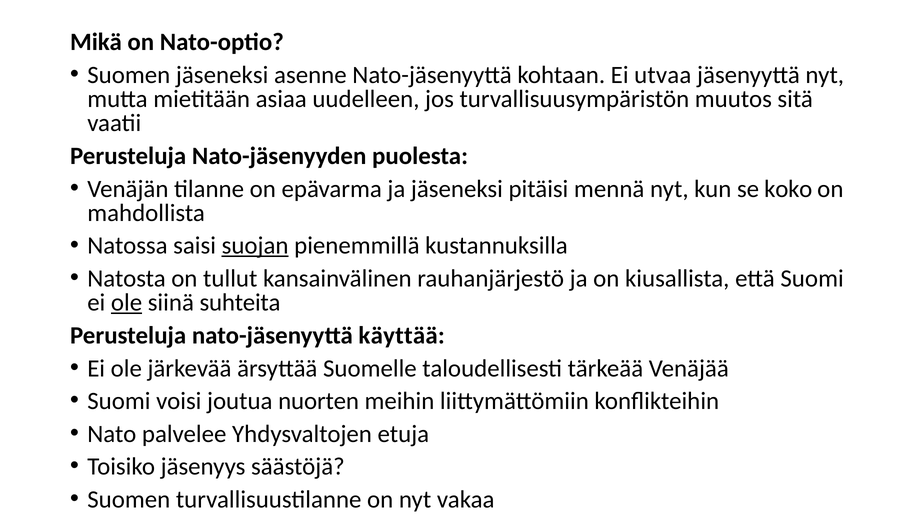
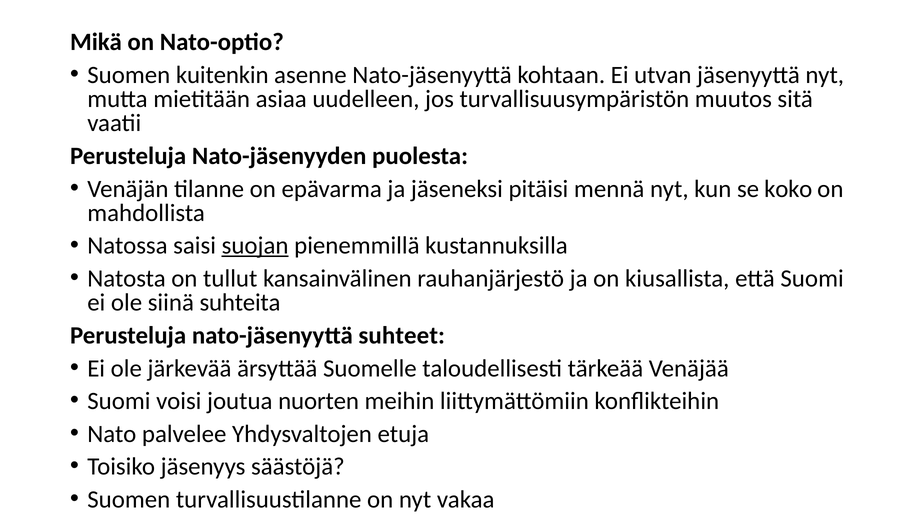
Suomen jäseneksi: jäseneksi -> kuitenkin (222, 75)
utvaa: utvaa -> utvan (663, 75)
ole underline: present -> none (127, 303)
käyttää: käyttää -> suhteet (402, 335)
